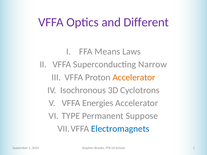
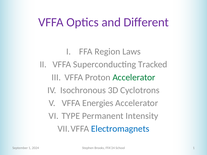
Means: Means -> Region (107, 52)
Narrow: Narrow -> Tracked (153, 65)
Accelerator colour: orange -> green (134, 77)
Suppose: Suppose -> Intensity (142, 116)
